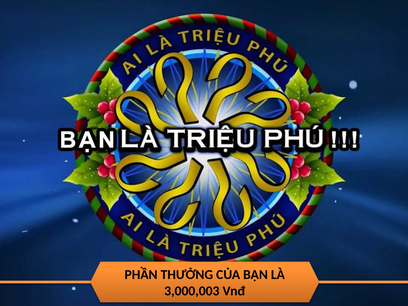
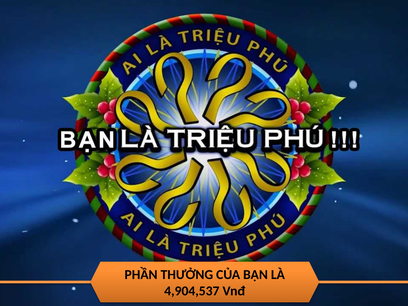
3,000,003: 3,000,003 -> 4,904,537 (192, 291)
